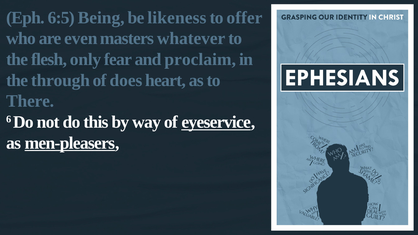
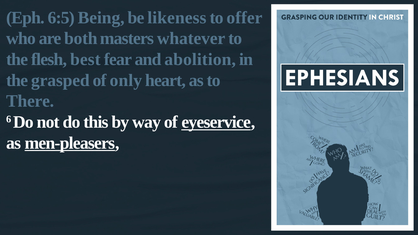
even: even -> both (81, 39)
only: only -> best (85, 59)
proclaim: proclaim -> abolition (200, 59)
through: through -> grasped (60, 80)
does: does -> only (126, 80)
